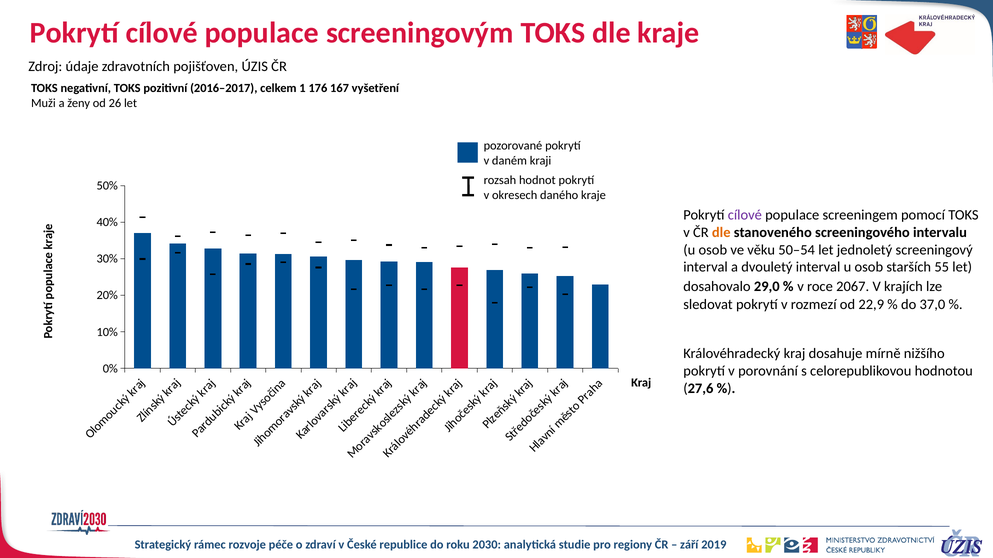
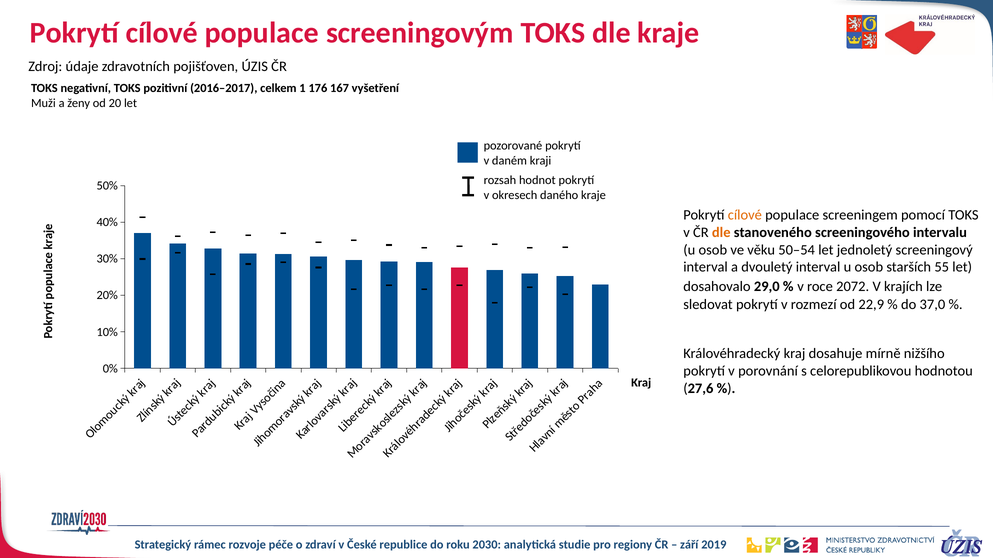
26: 26 -> 20 (115, 103)
cílové colour: purple -> orange (745, 215)
2067: 2067 -> 2072 (853, 287)
